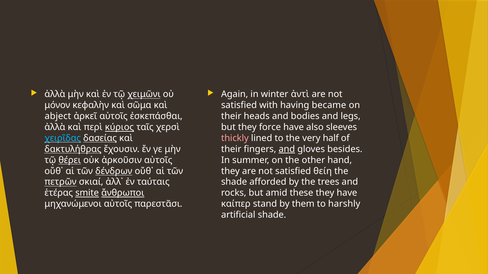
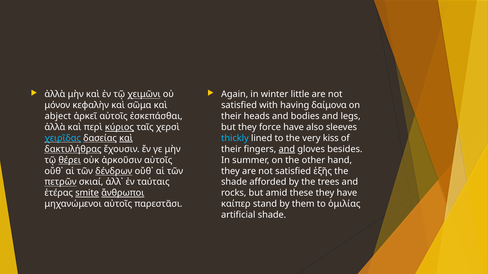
ἀντὶ: ἀντὶ -> little (300, 94)
became: became -> δαίμονα (329, 105)
καὶ underline: none -> present (126, 138)
thickly colour: pink -> light blue (235, 138)
half: half -> kiss (331, 138)
θείη: θείη -> ἑξῆς (323, 171)
harshly: harshly -> ὁμιλίας (344, 204)
